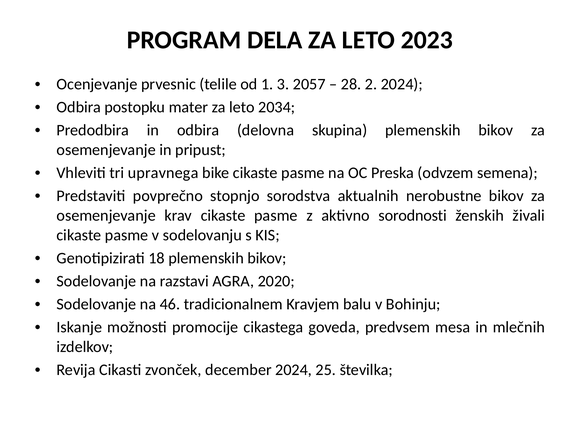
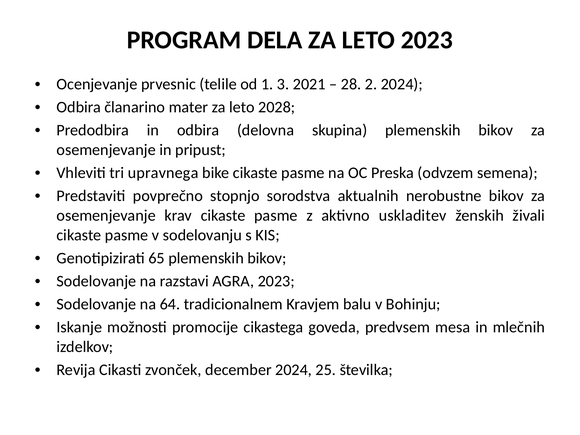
2057: 2057 -> 2021 (309, 84)
postopku: postopku -> članarino (135, 107)
2034: 2034 -> 2028 (277, 107)
sorodnosti: sorodnosti -> uskladitev (413, 216)
18: 18 -> 65 (157, 258)
AGRA 2020: 2020 -> 2023 (276, 281)
46: 46 -> 64 (170, 304)
